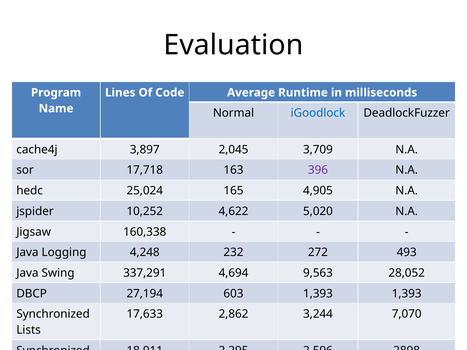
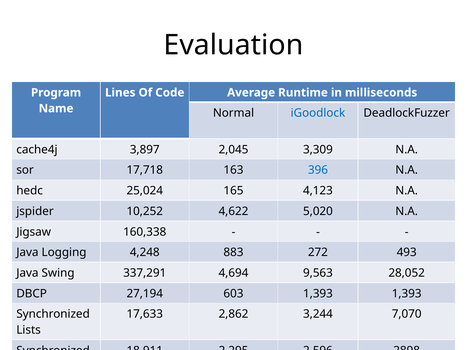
3,709: 3,709 -> 3,309 (318, 150)
396 colour: purple -> blue (318, 170)
4,905: 4,905 -> 4,123 (318, 191)
232: 232 -> 883 (233, 253)
